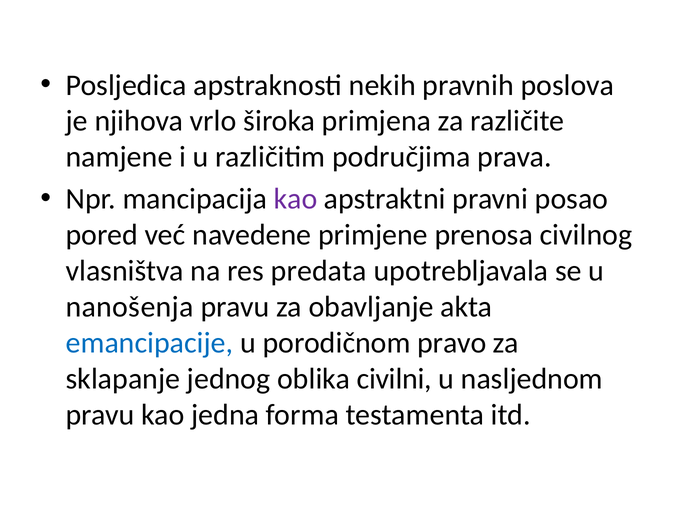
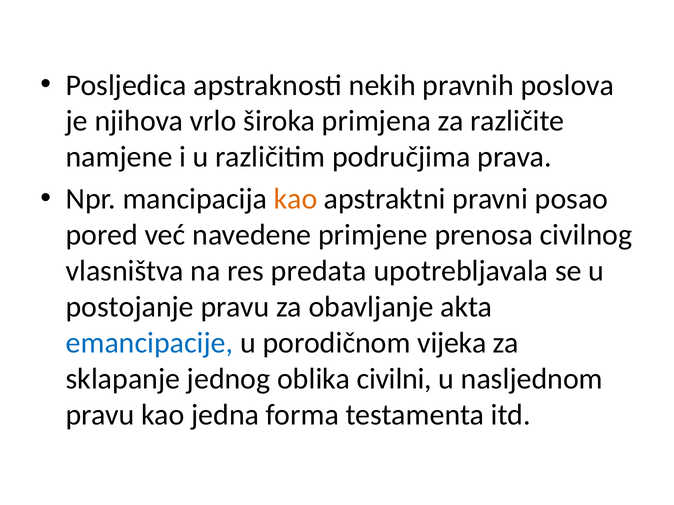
kao colour: purple -> orange (296, 199)
nanošenja: nanošenja -> postojanje (130, 307)
pravo: pravo -> vijeka (452, 343)
